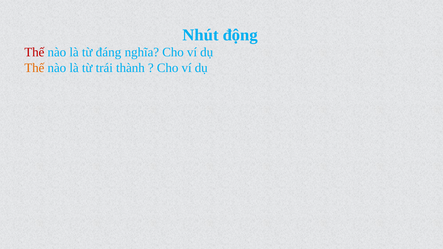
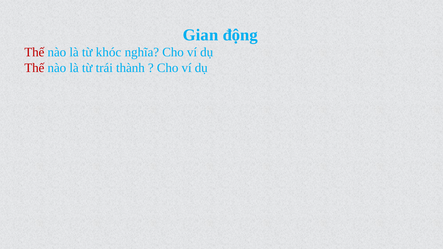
Nhút: Nhút -> Gian (201, 35)
đáng: đáng -> khóc (109, 52)
Thế colour: orange -> red (34, 68)
